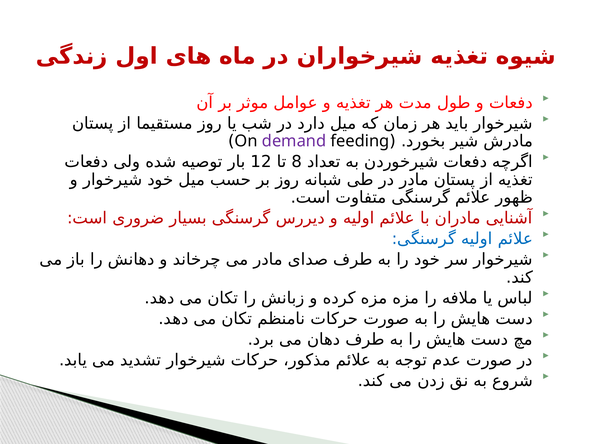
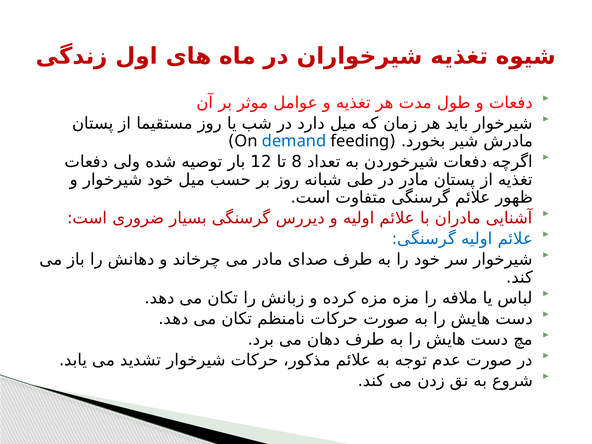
demand colour: purple -> blue (294, 141)
